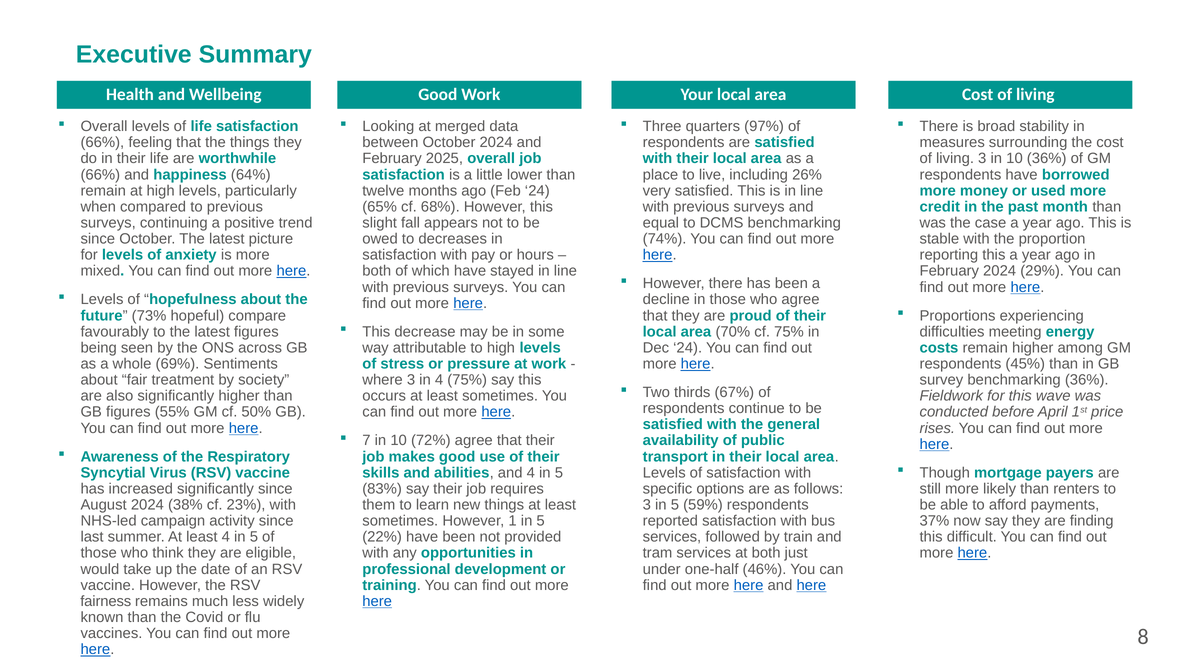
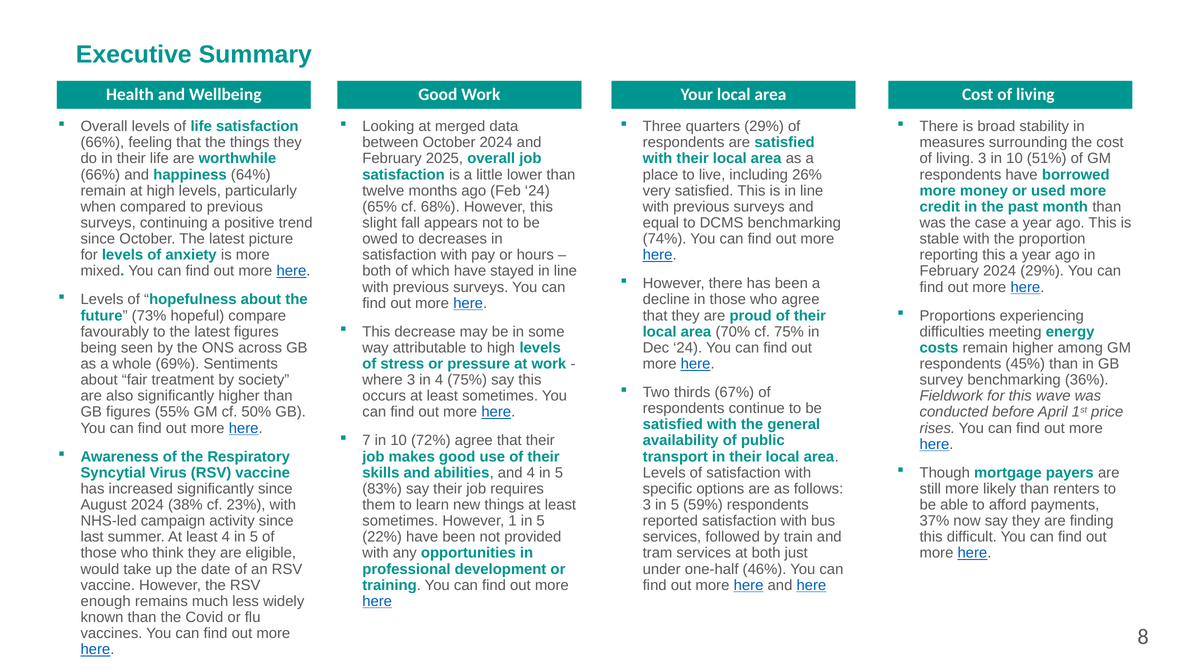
quarters 97%: 97% -> 29% (764, 126)
10 36%: 36% -> 51% (1047, 159)
fairness: fairness -> enough (106, 601)
